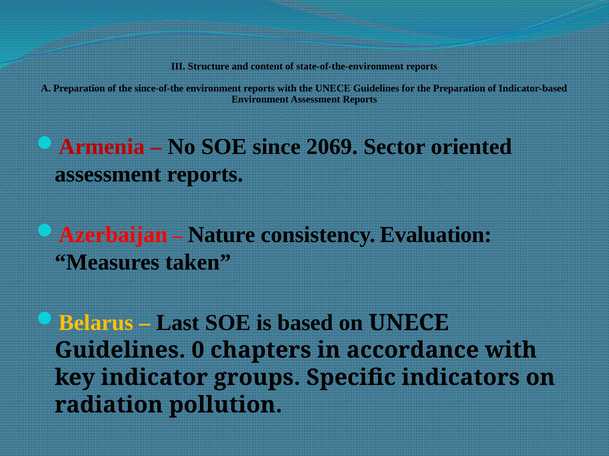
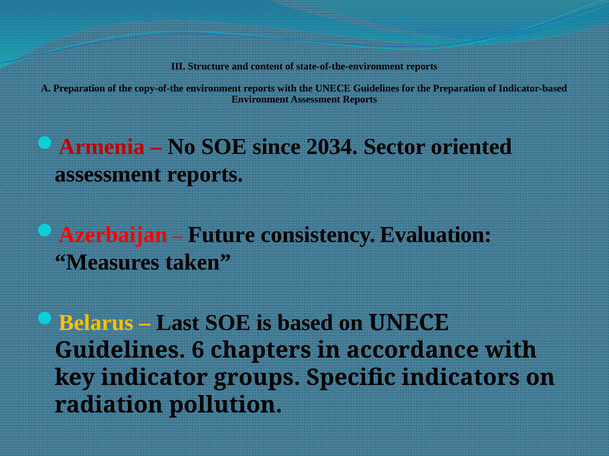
since-of-the: since-of-the -> copy-of-the (159, 89)
2069: 2069 -> 2034 (332, 147)
Nature: Nature -> Future (221, 235)
0: 0 -> 6 (198, 351)
